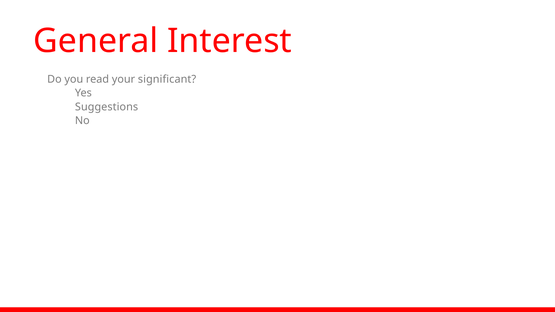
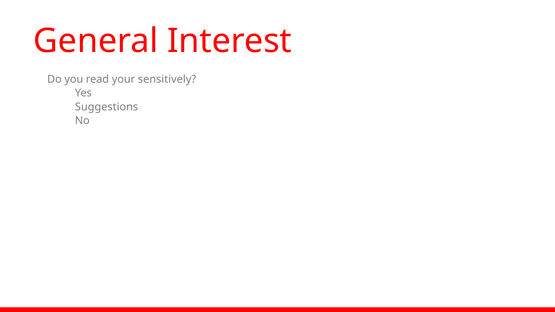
significant: significant -> sensitively (167, 79)
